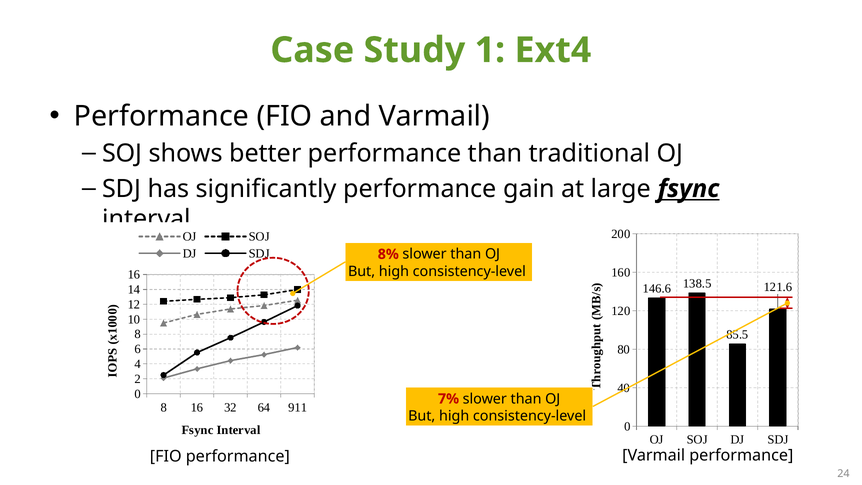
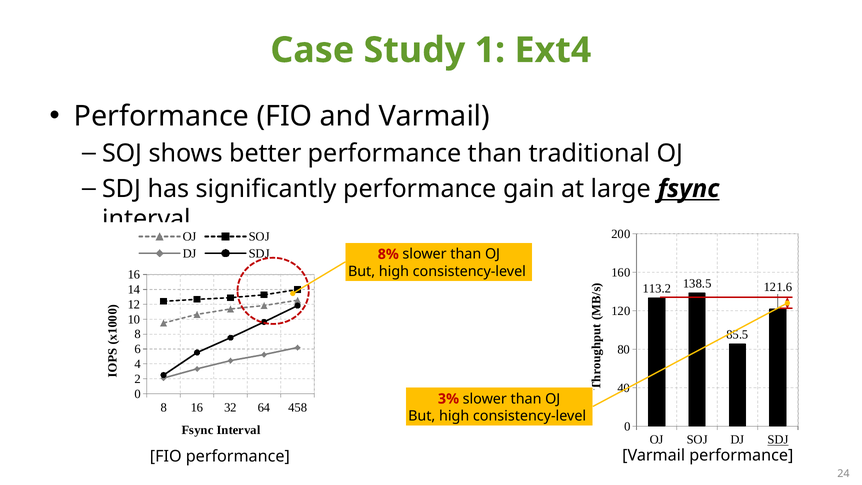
146.6: 146.6 -> 113.2 (657, 289)
7%: 7% -> 3% (448, 399)
911: 911 -> 458 (298, 407)
SDJ underline: none -> present (778, 440)
